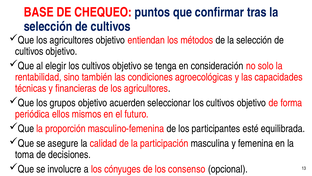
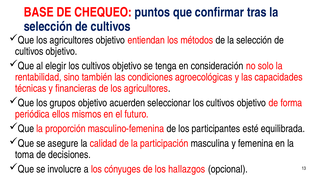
consenso: consenso -> hallazgos (187, 169)
